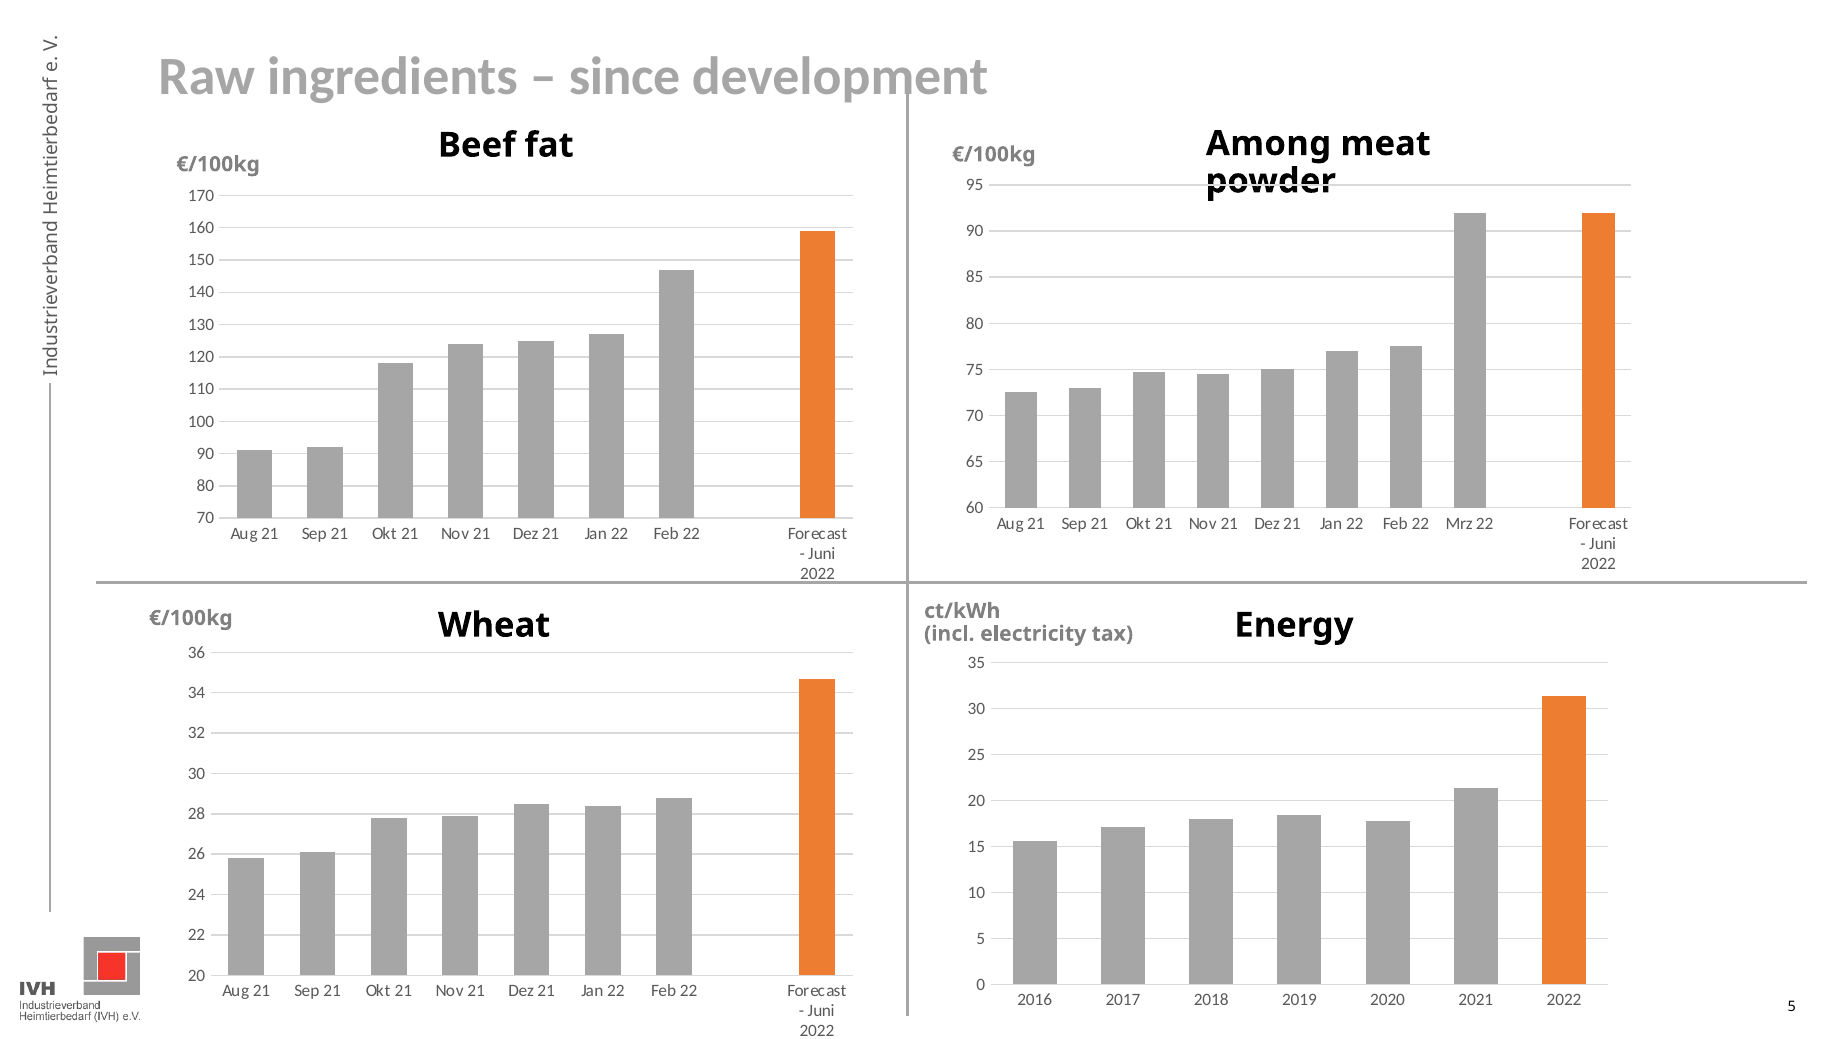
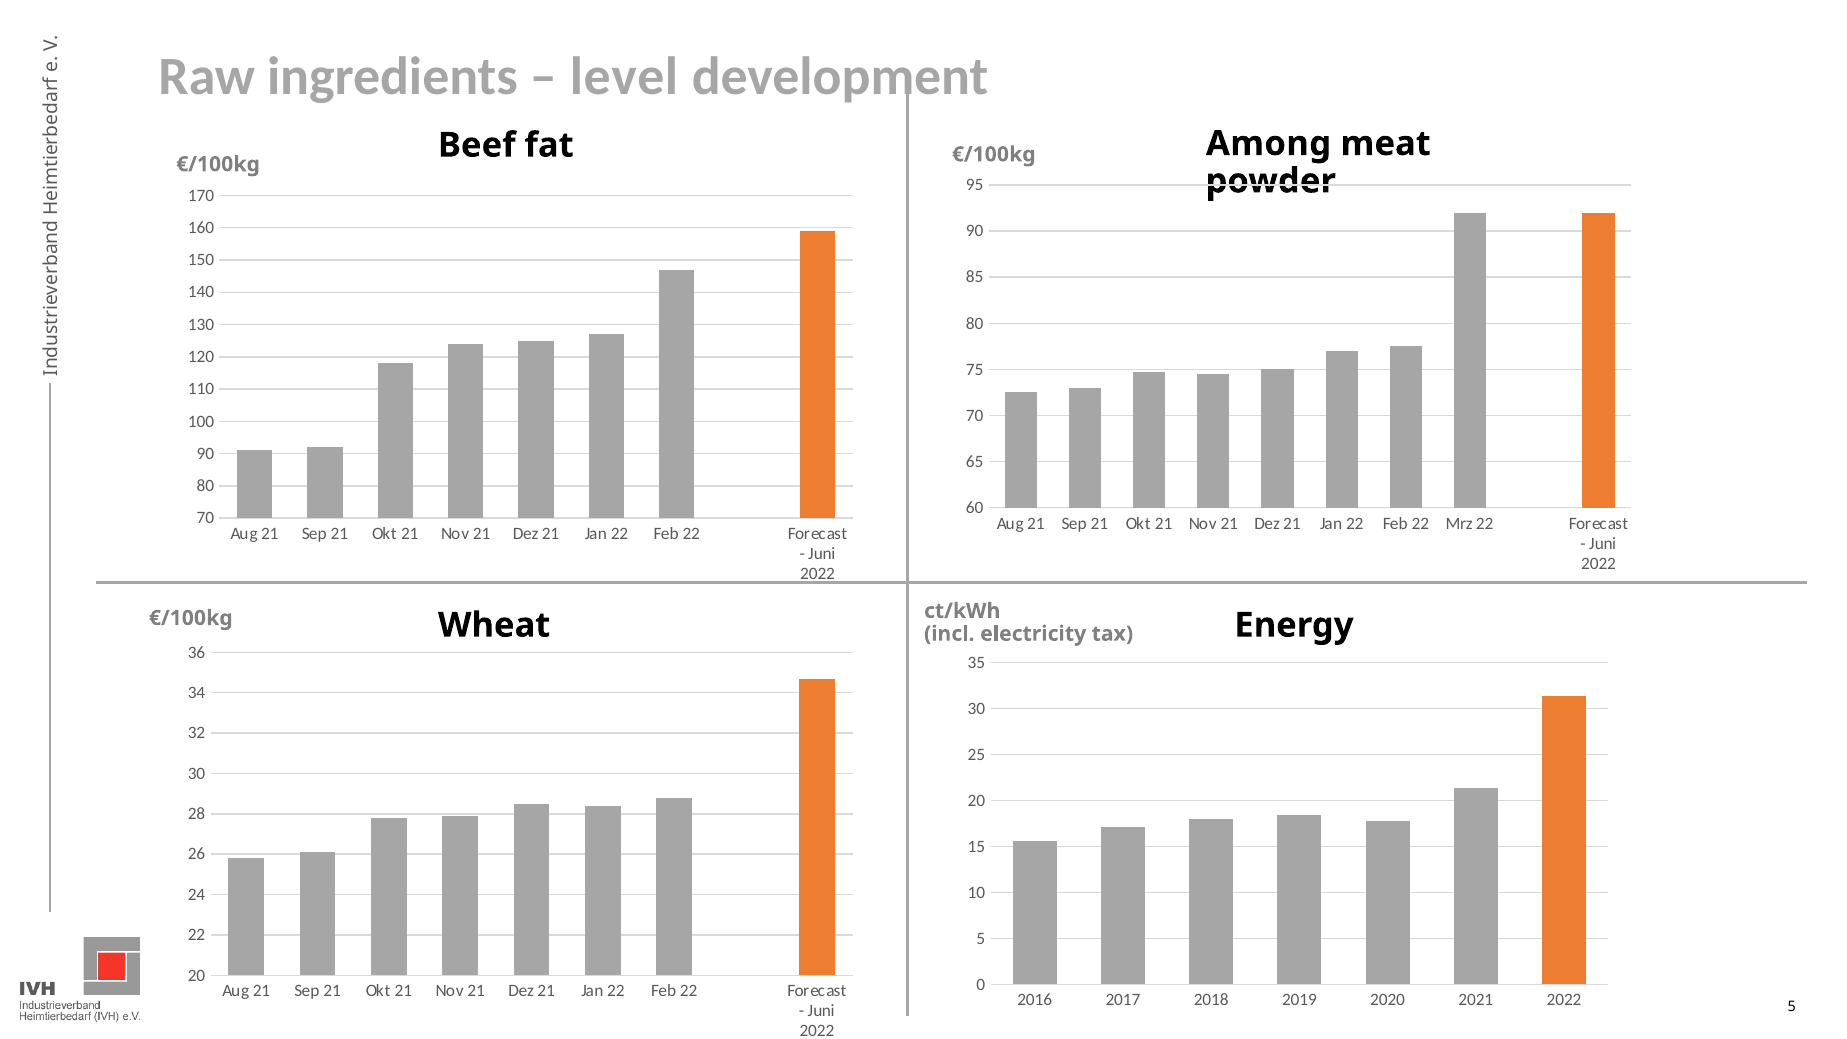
since: since -> level (624, 77)
